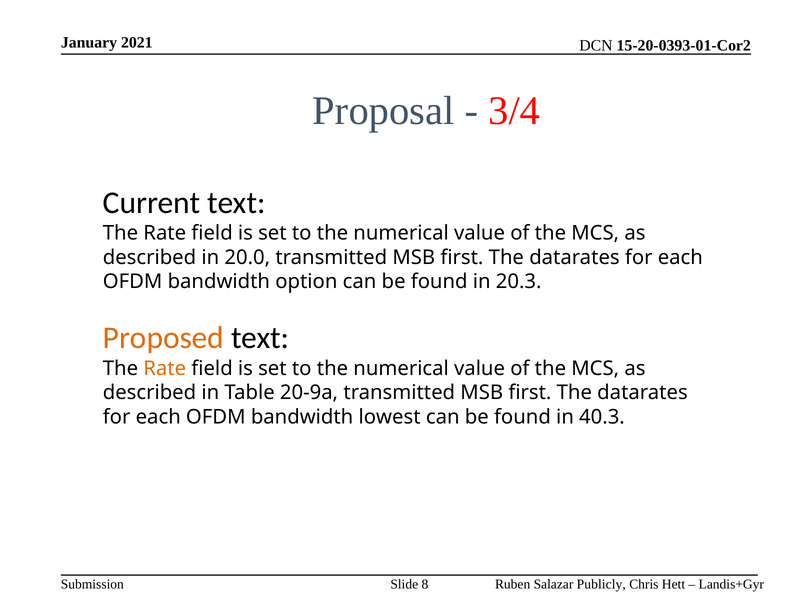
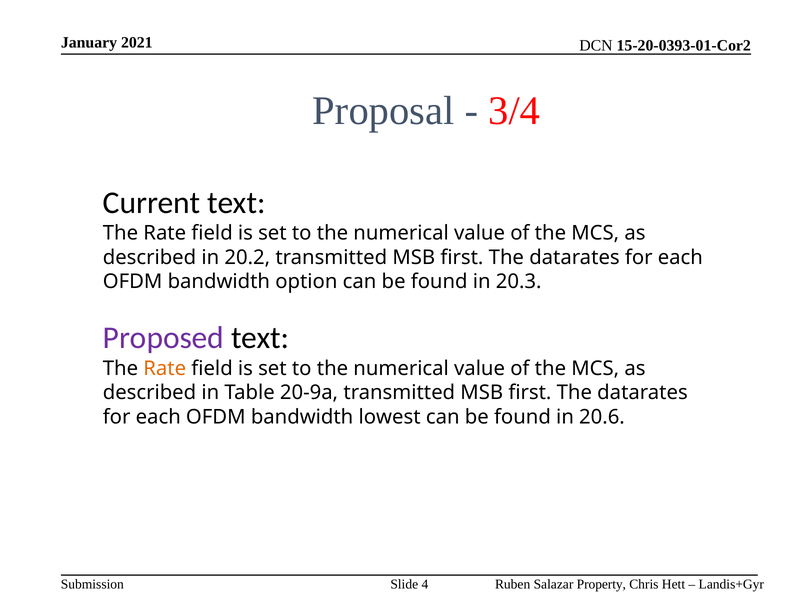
20.0: 20.0 -> 20.2 (247, 257)
Proposed colour: orange -> purple (163, 338)
40.3: 40.3 -> 20.6 (602, 417)
8: 8 -> 4 (425, 584)
Publicly: Publicly -> Property (601, 584)
